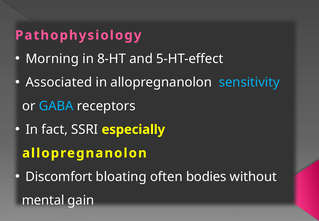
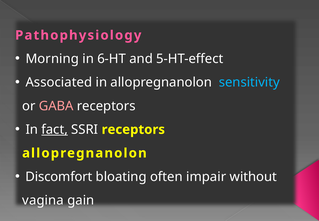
8-HT: 8-HT -> 6-HT (112, 59)
GABA colour: light blue -> pink (56, 106)
fact underline: none -> present (55, 129)
SSRI especially: especially -> receptors (133, 129)
bodies: bodies -> impair (206, 177)
mental: mental -> vagina (43, 200)
